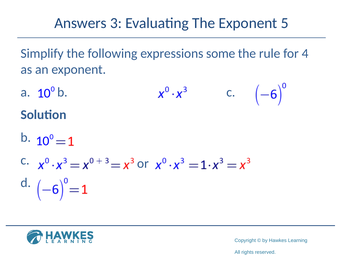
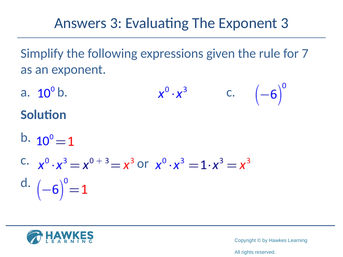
Exponent 5: 5 -> 3 (285, 23)
some: some -> given (221, 54)
4: 4 -> 7 (305, 54)
